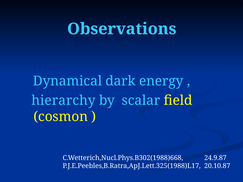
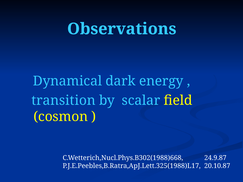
hierarchy: hierarchy -> transition (64, 101)
